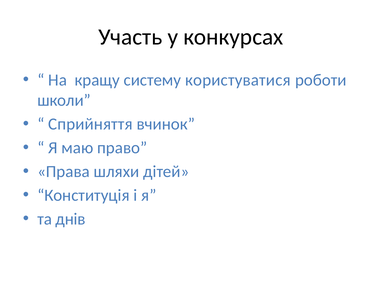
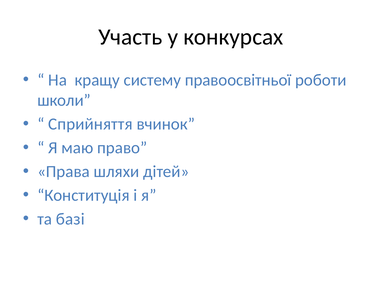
користуватися: користуватися -> правоосвітньої (238, 80)
днів: днів -> базі (70, 219)
